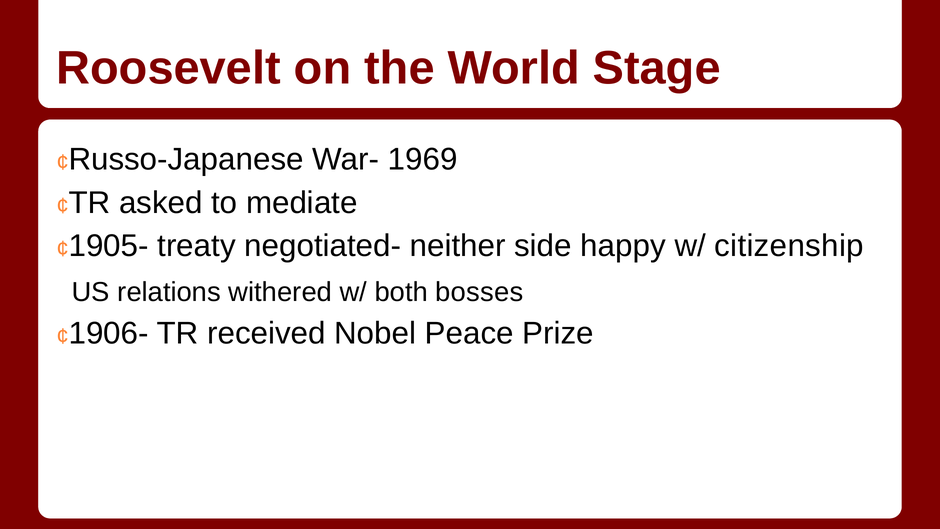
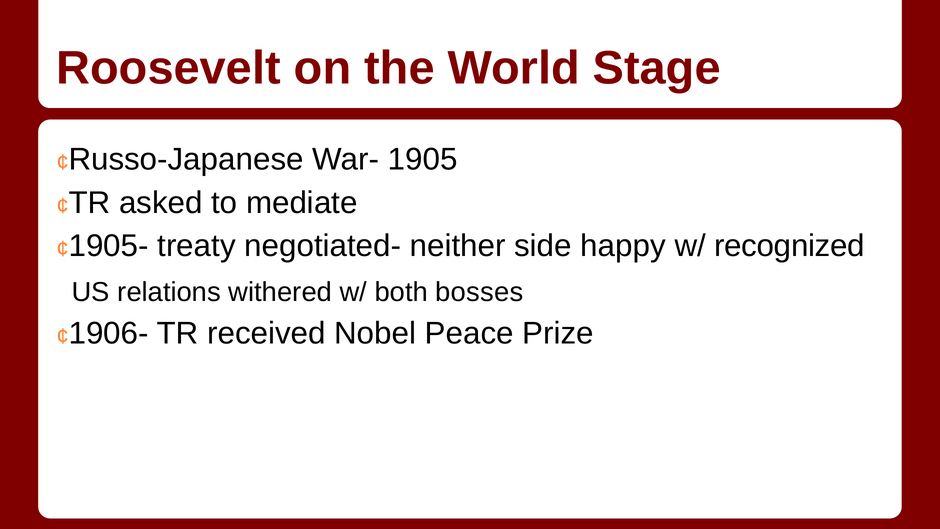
1969: 1969 -> 1905 (423, 159)
citizenship: citizenship -> recognized (789, 246)
